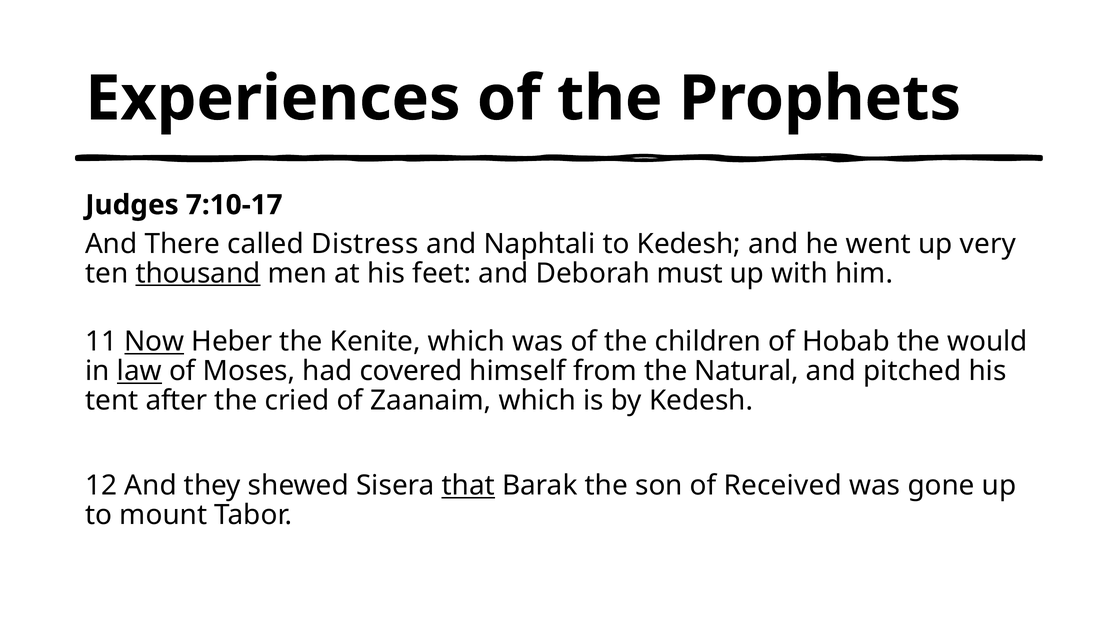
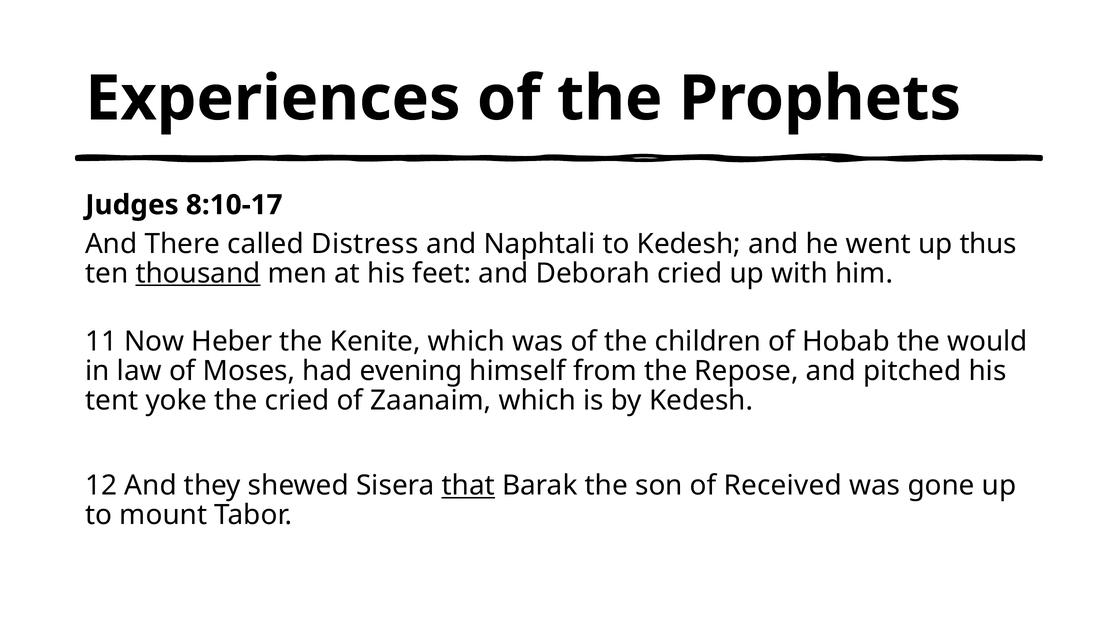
7:10-17: 7:10-17 -> 8:10-17 (234, 205)
very: very -> thus (988, 244)
Deborah must: must -> cried (690, 273)
Now underline: present -> none (154, 342)
law underline: present -> none (139, 371)
covered: covered -> evening (411, 371)
Natural: Natural -> Repose (747, 371)
after: after -> yoke (176, 401)
